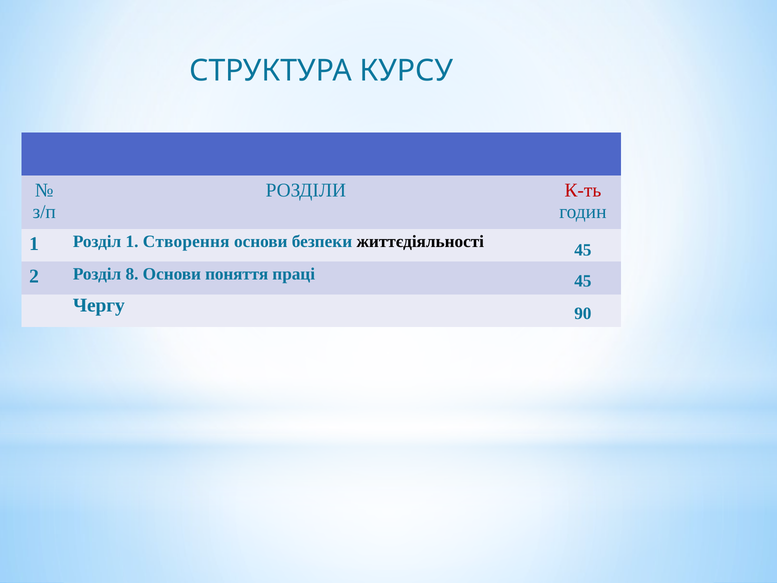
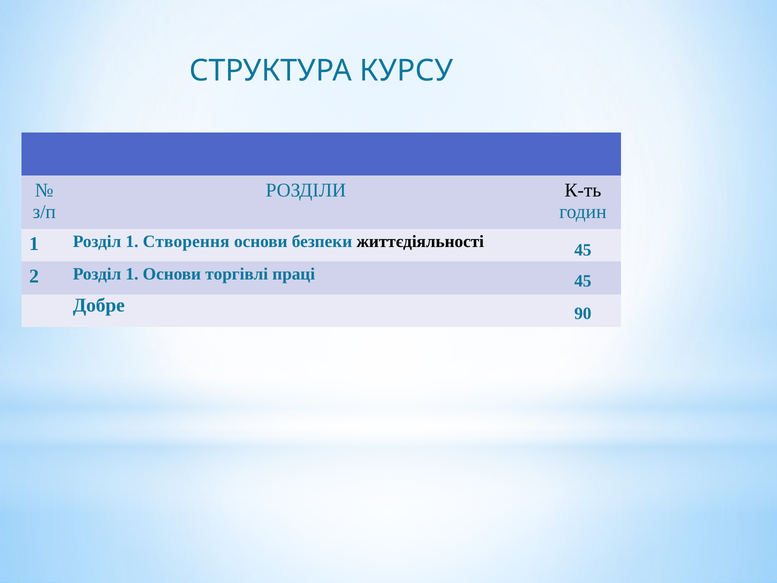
К-ть colour: red -> black (583, 190)
2 Розділ 8: 8 -> 1 (132, 274)
поняття: поняття -> торгівлі (237, 274)
Чергу: Чергу -> Добре (99, 305)
